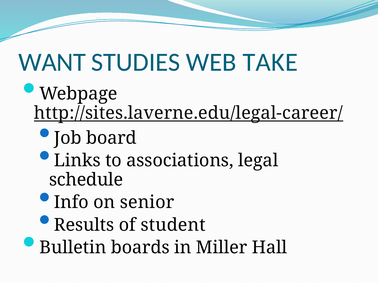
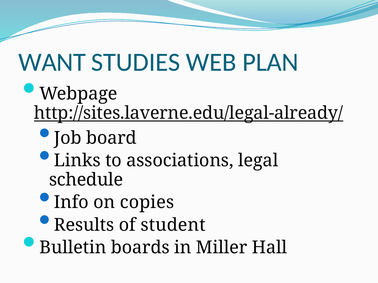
TAKE: TAKE -> PLAN (270, 62)
http://sites.laverne.edu/legal-career/: http://sites.laverne.edu/legal-career/ -> http://sites.laverne.edu/legal-already/ (188, 113)
senior: senior -> copies (147, 203)
